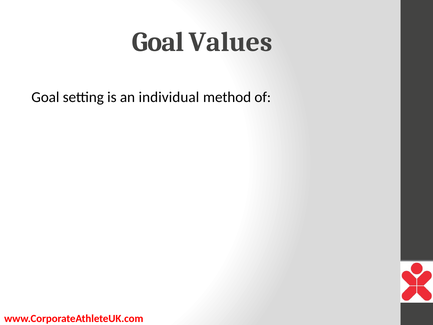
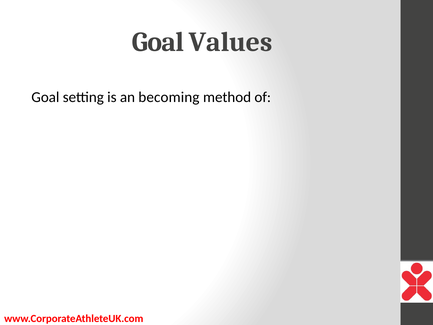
individual: individual -> becoming (169, 97)
